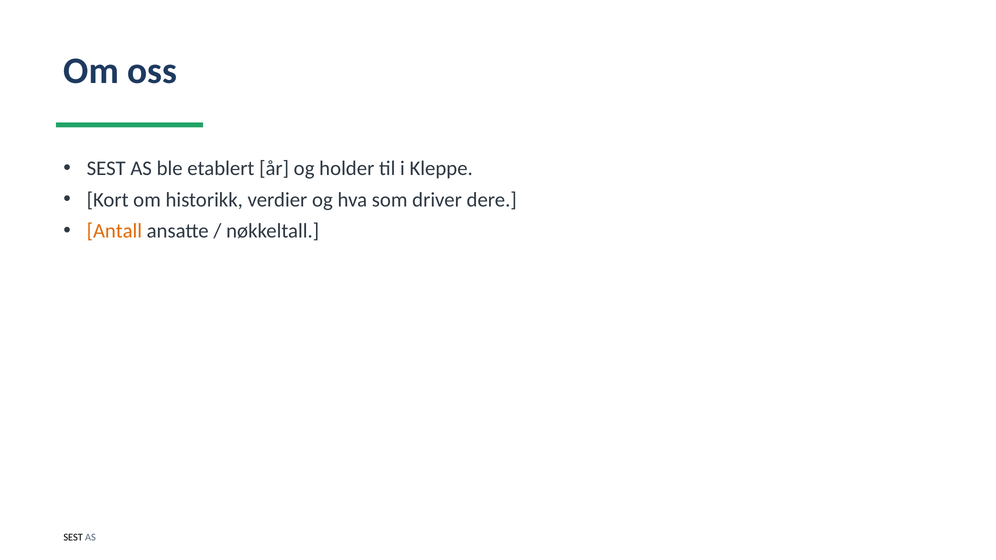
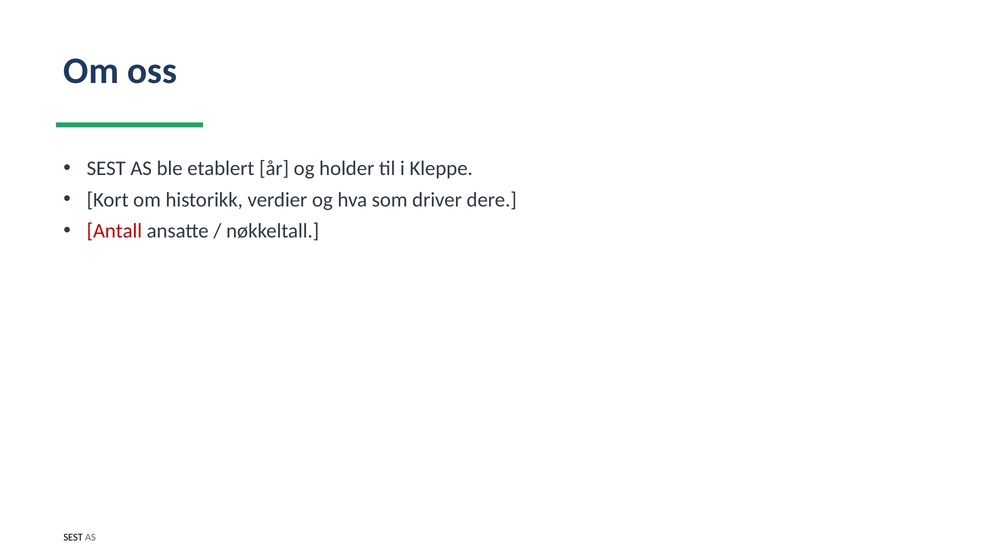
Antall colour: orange -> red (114, 231)
